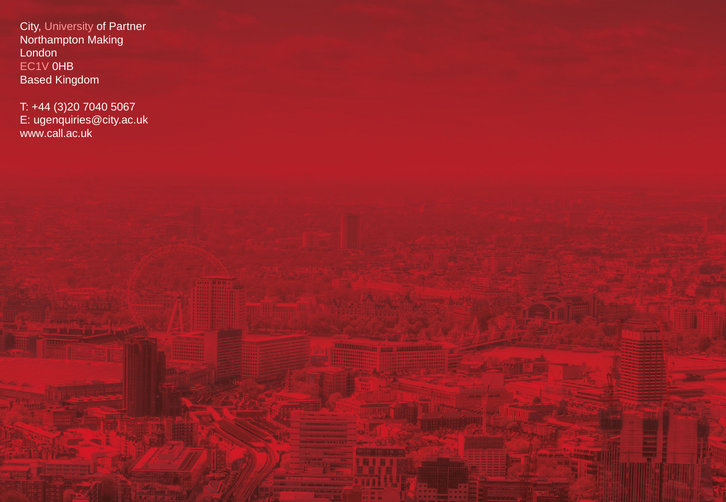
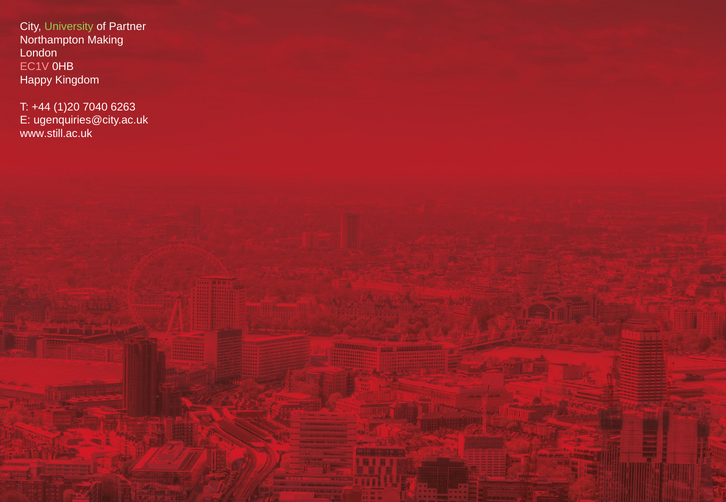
University colour: pink -> light green (69, 27)
Based: Based -> Happy (36, 80)
3)20: 3)20 -> 1)20 (67, 107)
5067: 5067 -> 6263 (123, 107)
www.call.ac.uk: www.call.ac.uk -> www.still.ac.uk (56, 134)
